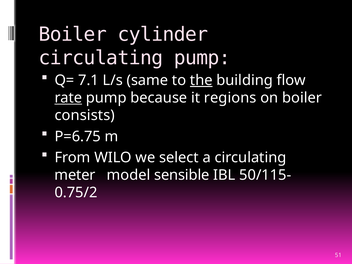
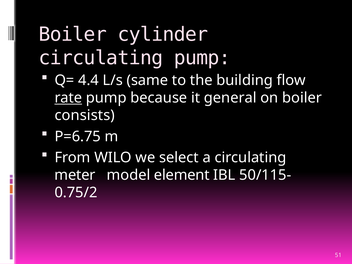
7.1: 7.1 -> 4.4 (88, 80)
the underline: present -> none (201, 80)
regions: regions -> general (230, 98)
sensible: sensible -> element (182, 175)
